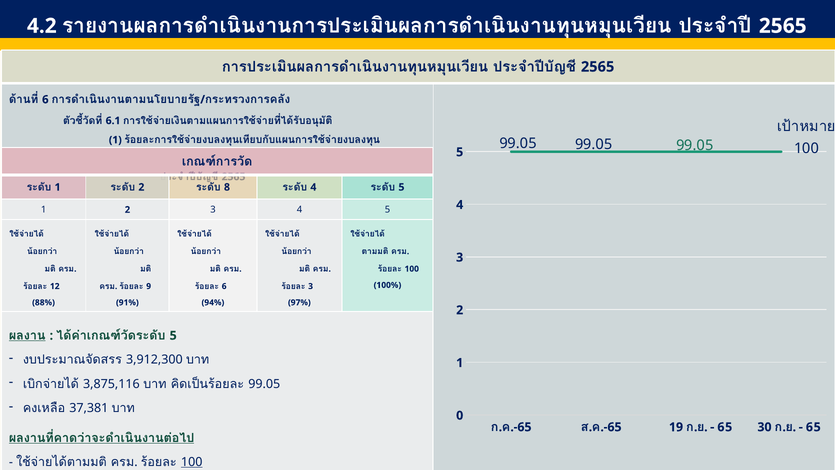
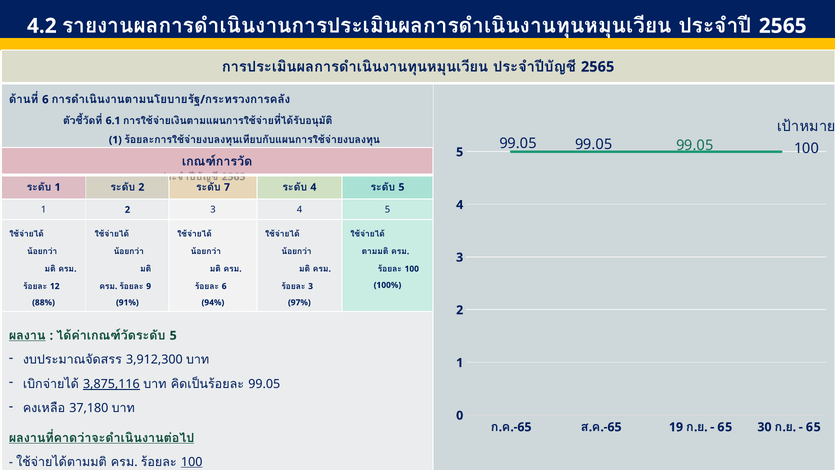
8: 8 -> 7 (227, 187)
3,875,116 underline: none -> present (111, 384)
37,381: 37,381 -> 37,180 (89, 408)
